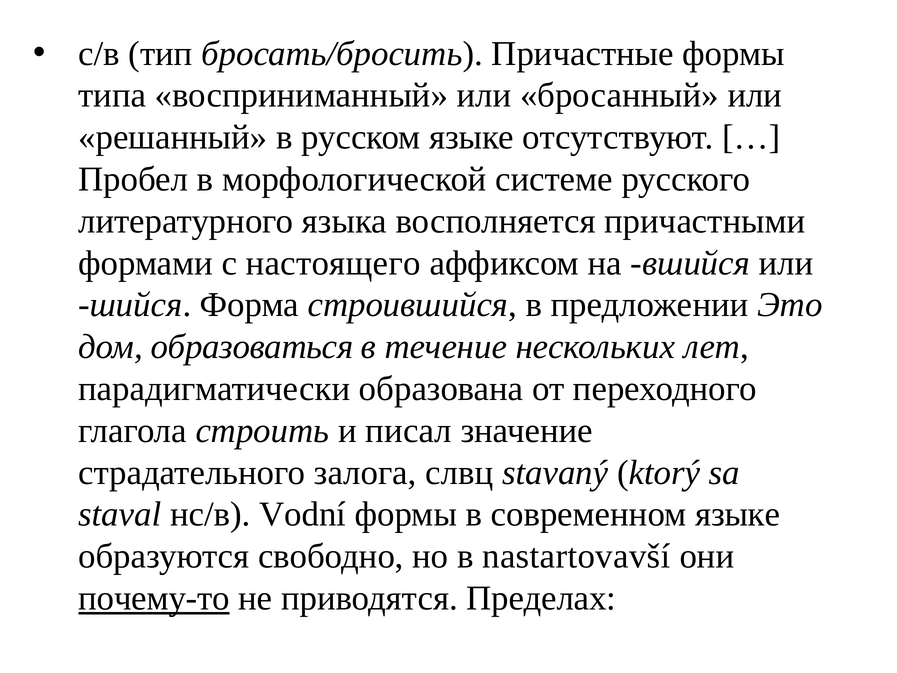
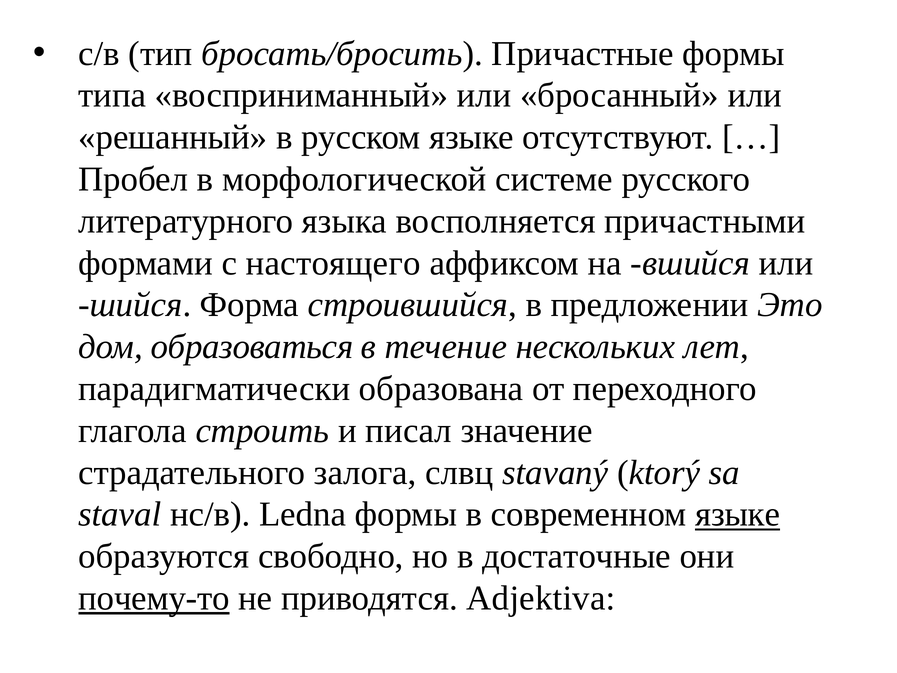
Vodní: Vodní -> Ledna (303, 514)
языке underline: none -> present (738, 514)
nastartovavší: nastartovavší -> достаточные (577, 556)
Пределах: Пределах -> Adjektiva (541, 598)
